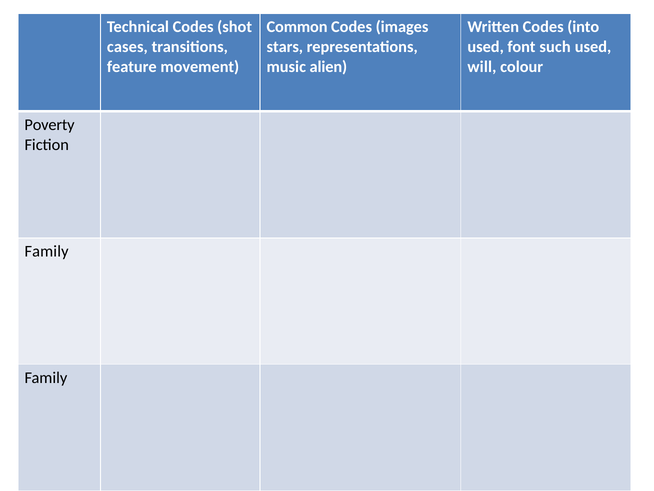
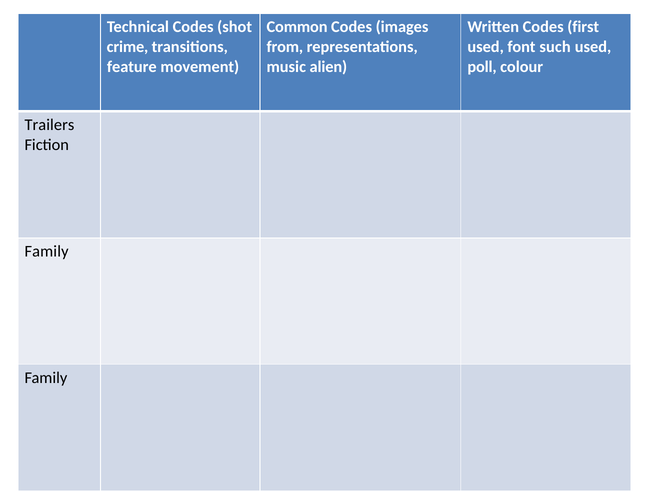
into: into -> first (583, 27)
cases: cases -> crime (128, 47)
stars: stars -> from (285, 47)
will: will -> poll (482, 67)
Poverty: Poverty -> Trailers (49, 125)
